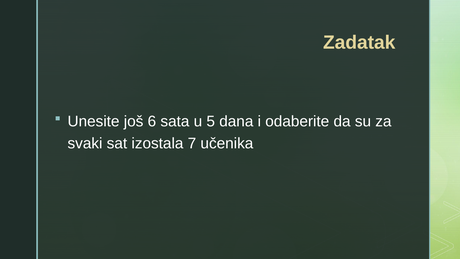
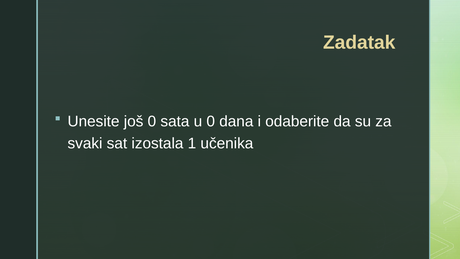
još 6: 6 -> 0 (152, 121)
u 5: 5 -> 0 (211, 121)
7: 7 -> 1 (192, 143)
